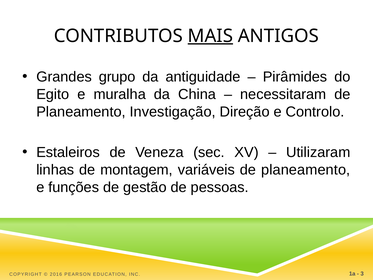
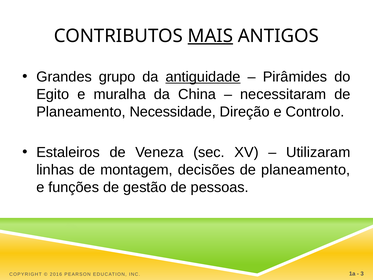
antiguidade underline: none -> present (203, 77)
Investigação: Investigação -> Necessidade (173, 112)
variáveis: variáveis -> decisões (206, 170)
